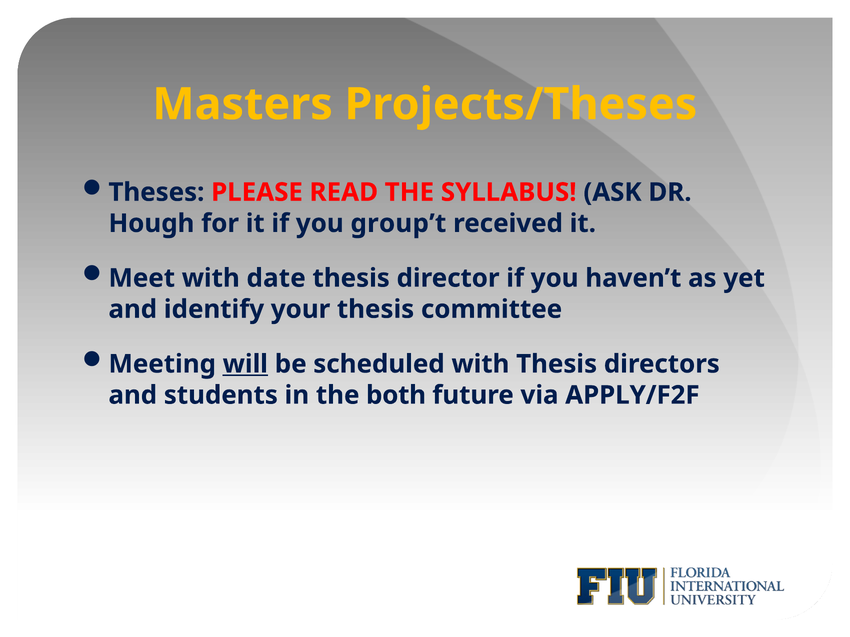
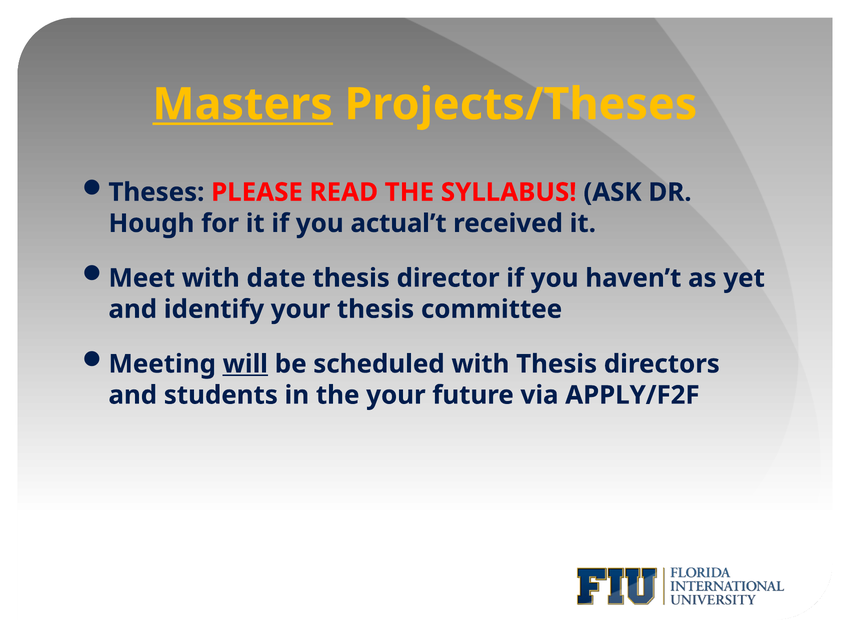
Masters underline: none -> present (243, 104)
group’t: group’t -> actual’t (399, 224)
the both: both -> your (396, 395)
